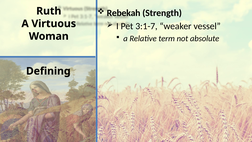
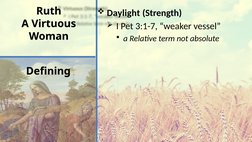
Rebekah: Rebekah -> Daylight (123, 13)
